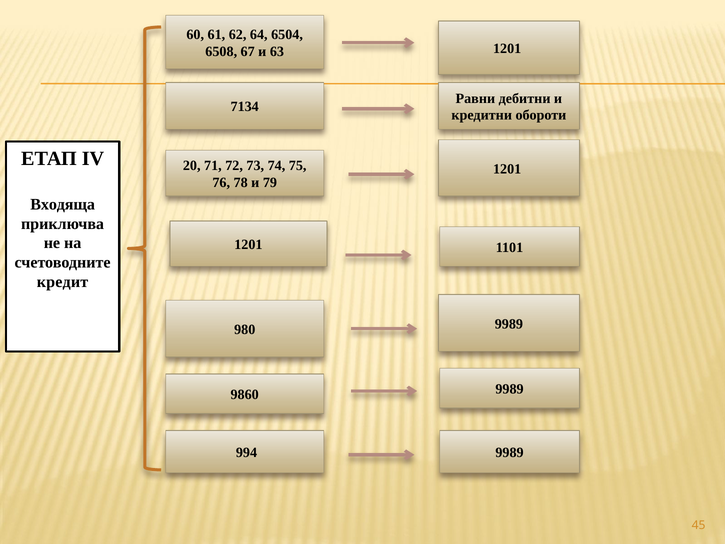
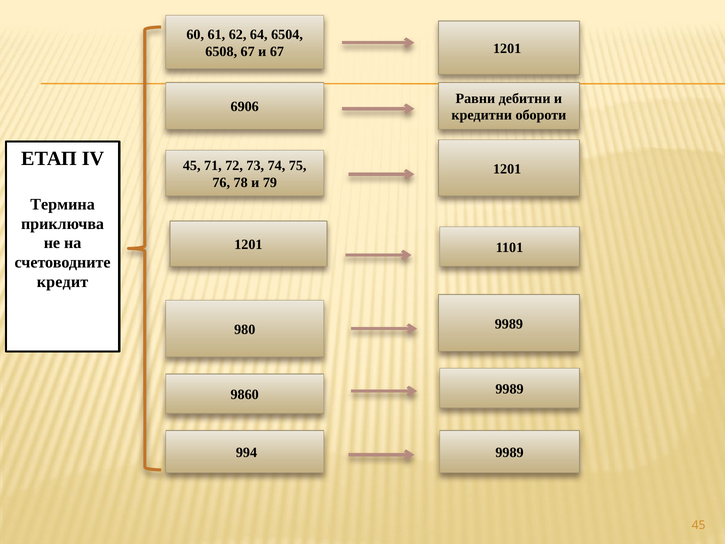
и 63: 63 -> 67 (277, 51)
7134: 7134 -> 6906 (245, 107)
20: 20 -> 45 (192, 166)
Входяща: Входяща -> Термина (63, 204)
